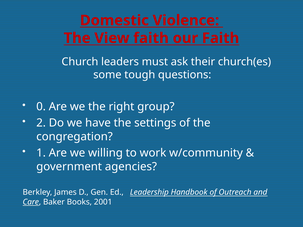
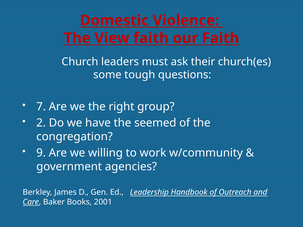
0: 0 -> 7 (41, 107)
settings: settings -> seemed (155, 123)
1: 1 -> 9 (41, 153)
